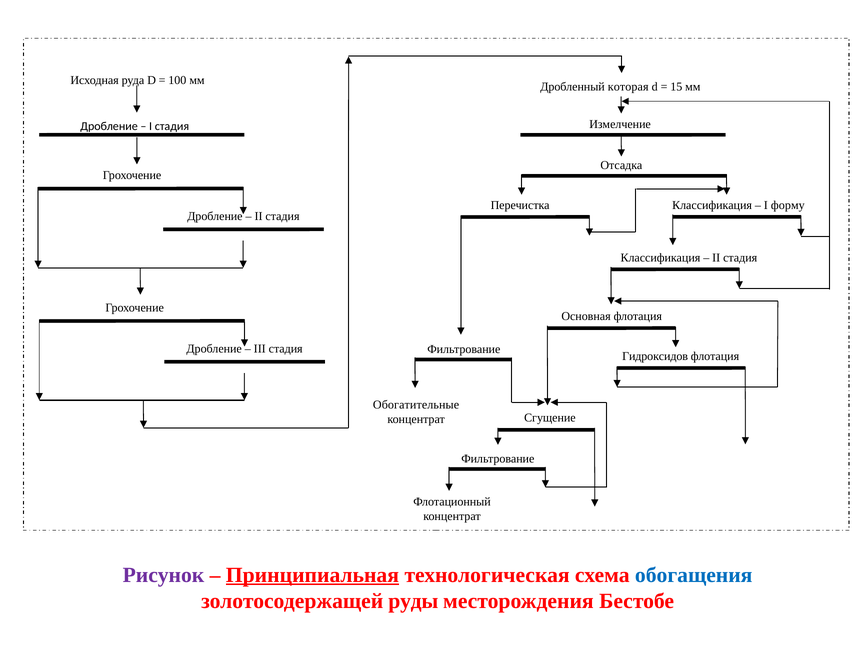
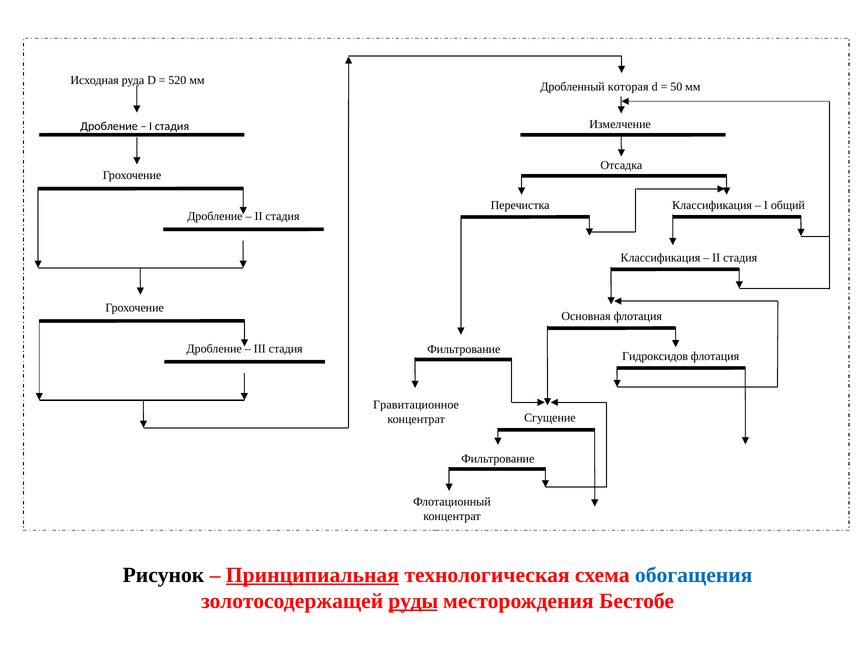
100: 100 -> 520 (177, 80)
15: 15 -> 50 (676, 87)
форму: форму -> общий (788, 205)
Обогатительные: Обогатительные -> Гравитационное (416, 405)
Рисунок colour: purple -> black (163, 575)
руды underline: none -> present (413, 601)
